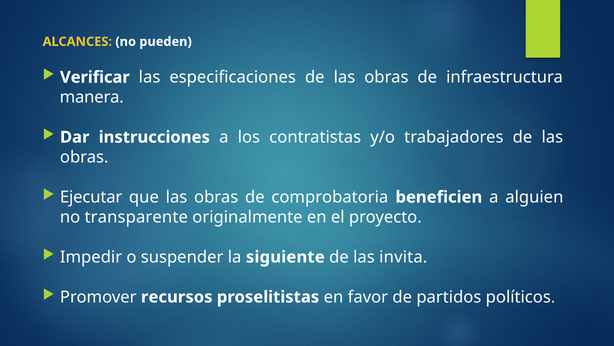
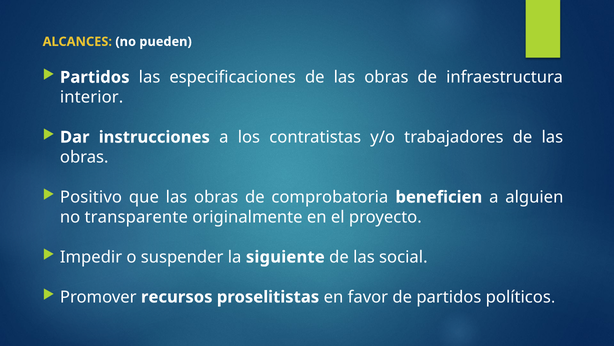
Verificar: Verificar -> Partidos (95, 77)
manera: manera -> interior (92, 97)
Ejecutar: Ejecutar -> Positivo (91, 197)
invita: invita -> social (403, 257)
